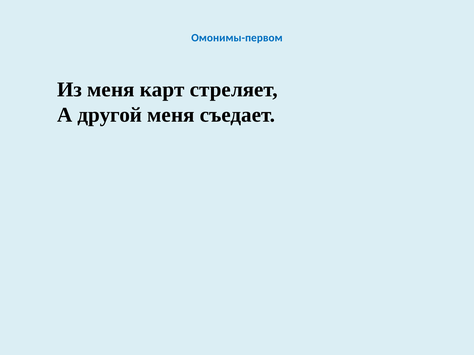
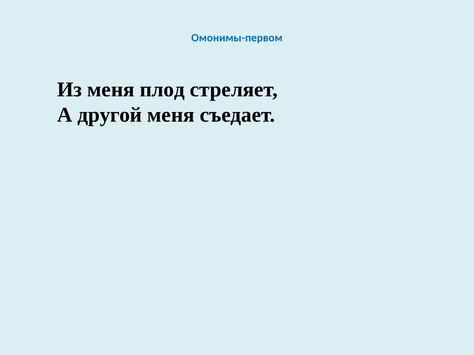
карт: карт -> плод (162, 90)
